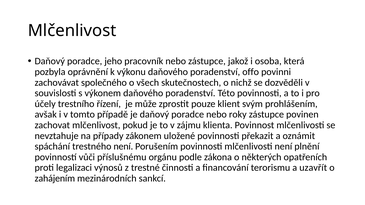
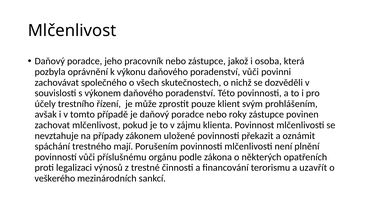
poradenství offo: offo -> vůči (251, 72)
trestného není: není -> mají (123, 147)
zahájením: zahájením -> veškerého (55, 179)
